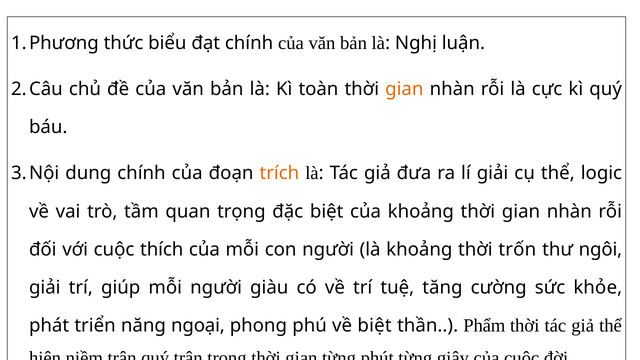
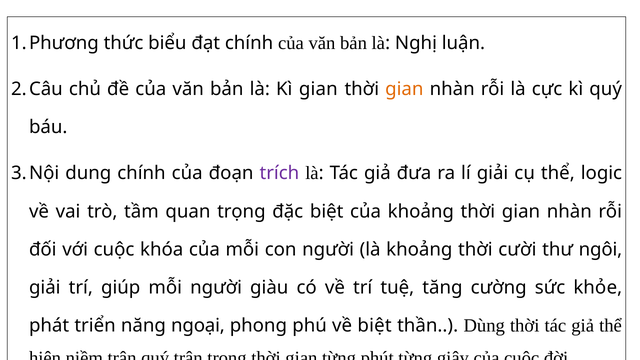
Kì toàn: toàn -> gian (318, 89)
trích colour: orange -> purple (279, 173)
thích: thích -> khóa (162, 249)
trốn: trốn -> cười (517, 249)
Phẩm: Phẩm -> Dùng (484, 325)
